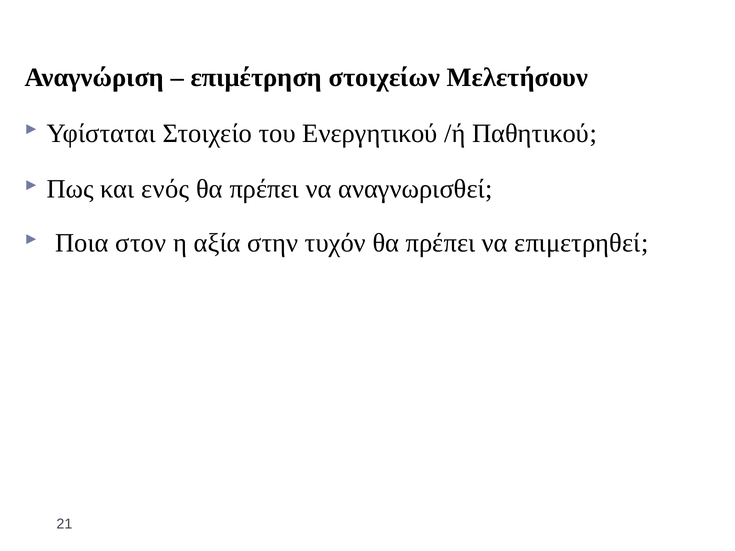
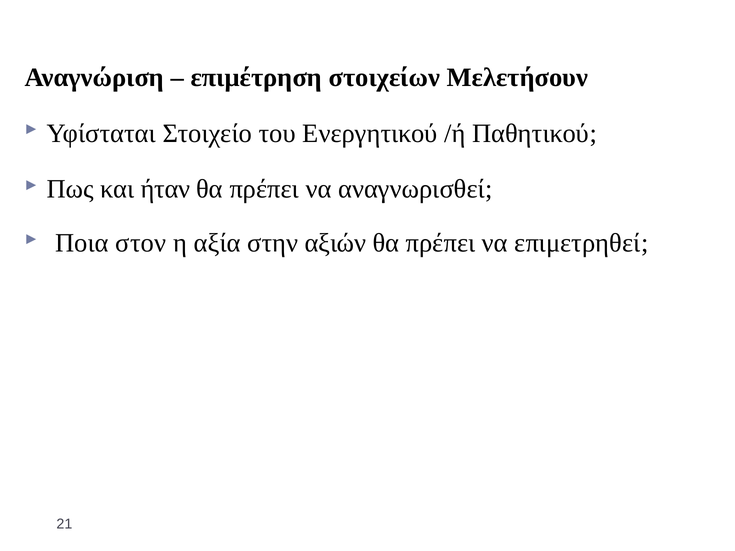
ενός: ενός -> ήταν (165, 189)
τυχόν: τυχόν -> αξιών (335, 243)
